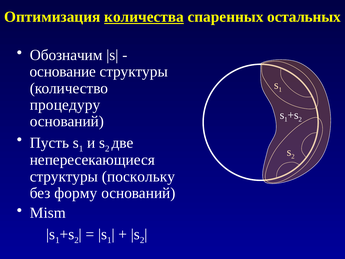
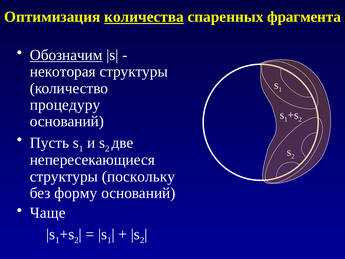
остальных: остальных -> фрагмента (304, 17)
Обозначим underline: none -> present (66, 55)
основание: основание -> некоторая (63, 72)
Mism: Mism -> Чаще (48, 213)
